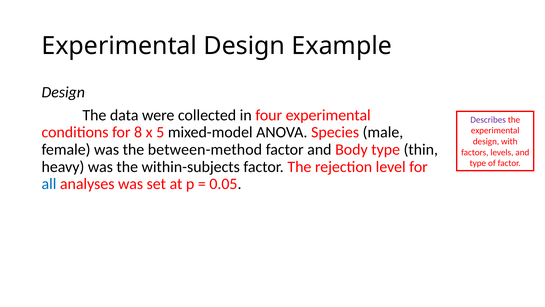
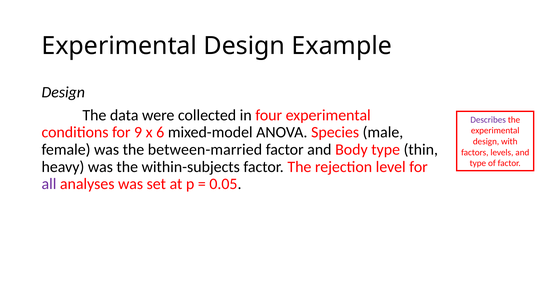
8: 8 -> 9 (138, 132)
5: 5 -> 6 (160, 132)
between-method: between-method -> between-married (205, 149)
all colour: blue -> purple (49, 184)
